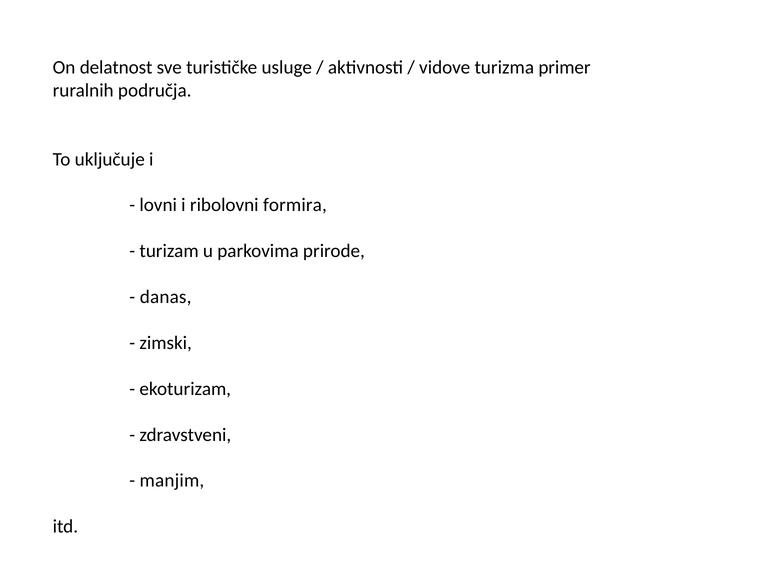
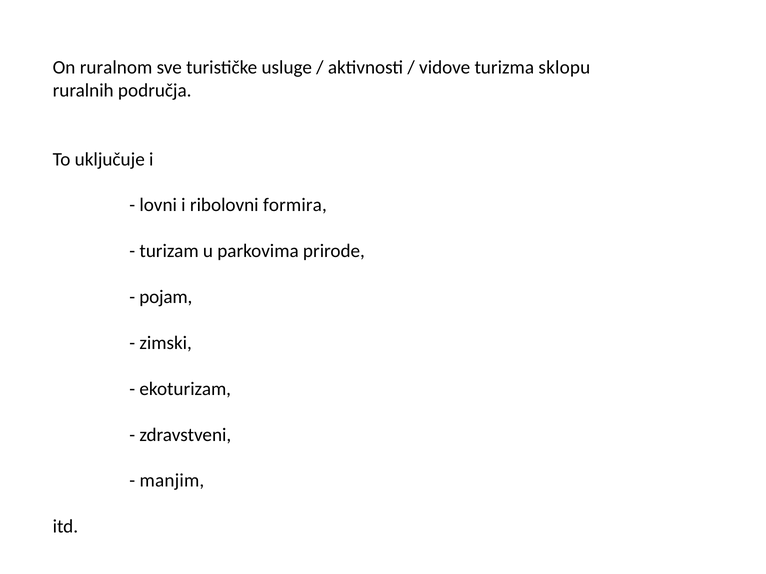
delatnost: delatnost -> ruralnom (116, 67)
primer: primer -> sklopu (564, 67)
danas: danas -> pojam (166, 297)
